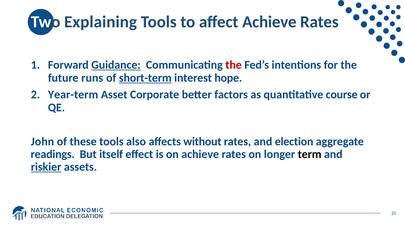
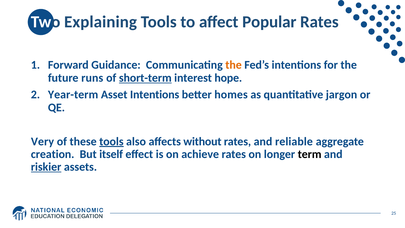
affect Achieve: Achieve -> Popular (269, 22)
Guidance underline: present -> none (116, 65)
the colour: red -> orange (234, 65)
Asset Corporate: Corporate -> Intentions (155, 95)
factors: factors -> homes (231, 95)
course: course -> jargon (342, 95)
John: John -> Very (42, 141)
tools underline: none -> present (111, 141)
election: election -> reliable (294, 141)
readings: readings -> creation (53, 154)
